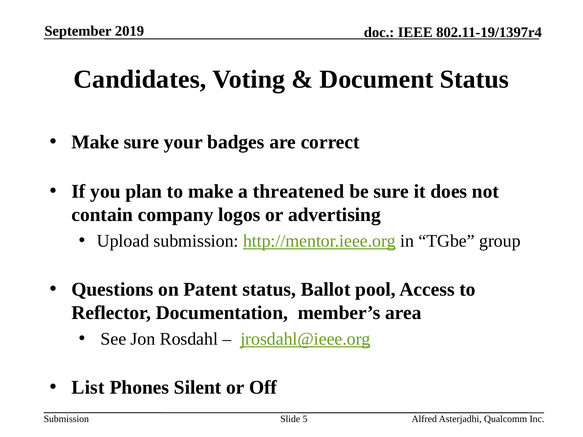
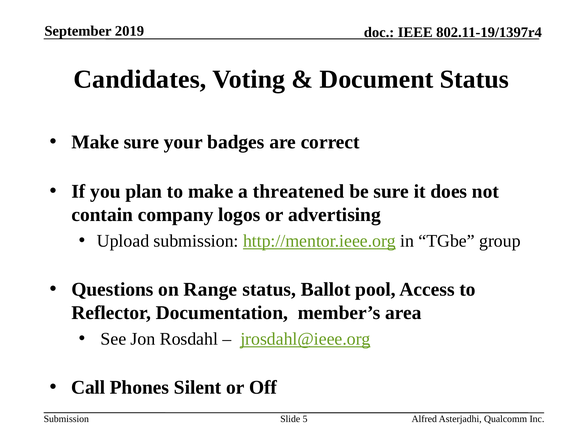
Patent: Patent -> Range (210, 290)
List: List -> Call (88, 388)
